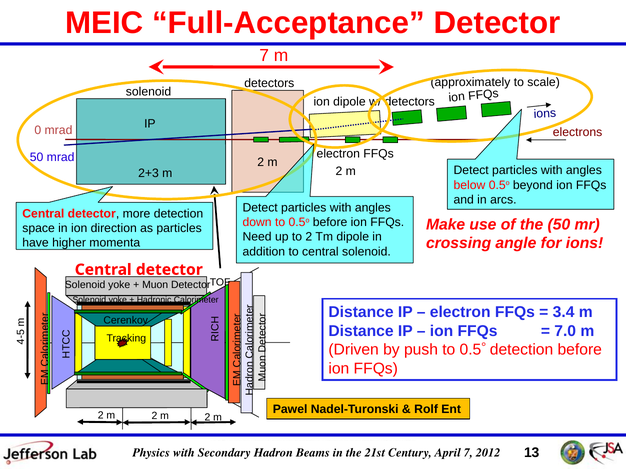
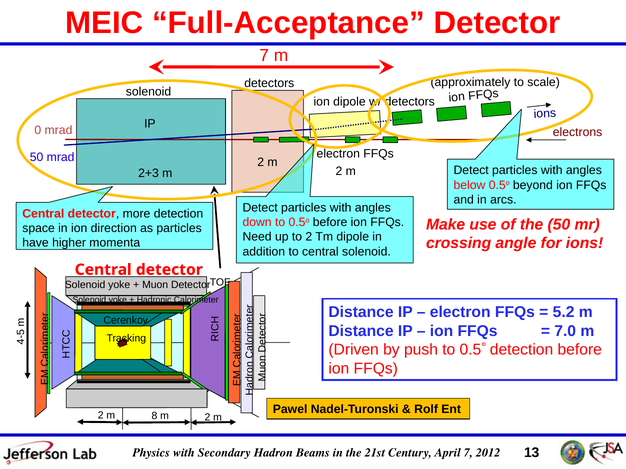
3.4: 3.4 -> 5.2 (564, 313)
2: 2 -> 8 (154, 416)
